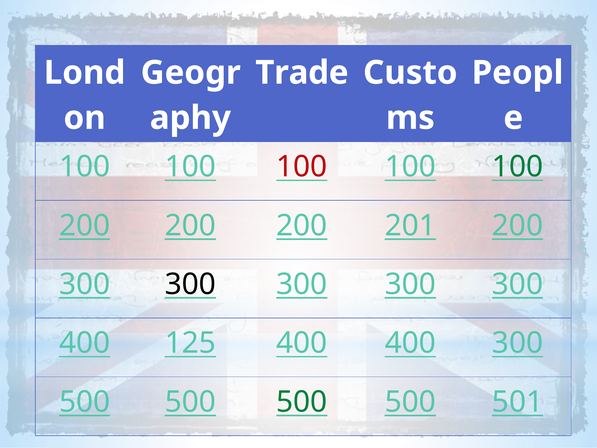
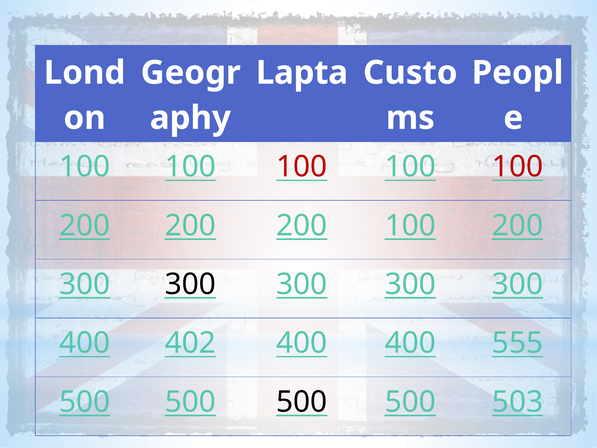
Trade: Trade -> Lapta (302, 73)
100 colour: green -> red (518, 167)
200 201: 201 -> 100 (410, 225)
125: 125 -> 402 (190, 343)
400 300: 300 -> 555 (518, 343)
500 colour: green -> black (302, 402)
501: 501 -> 503 (518, 402)
